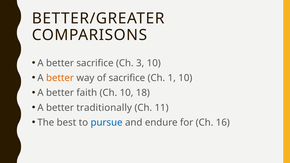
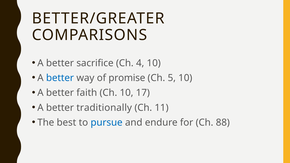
3: 3 -> 4 (140, 63)
better colour: orange -> blue (60, 78)
of sacrifice: sacrifice -> promise (127, 78)
1: 1 -> 5 (172, 78)
18: 18 -> 17 (143, 93)
16: 16 -> 88 (223, 123)
